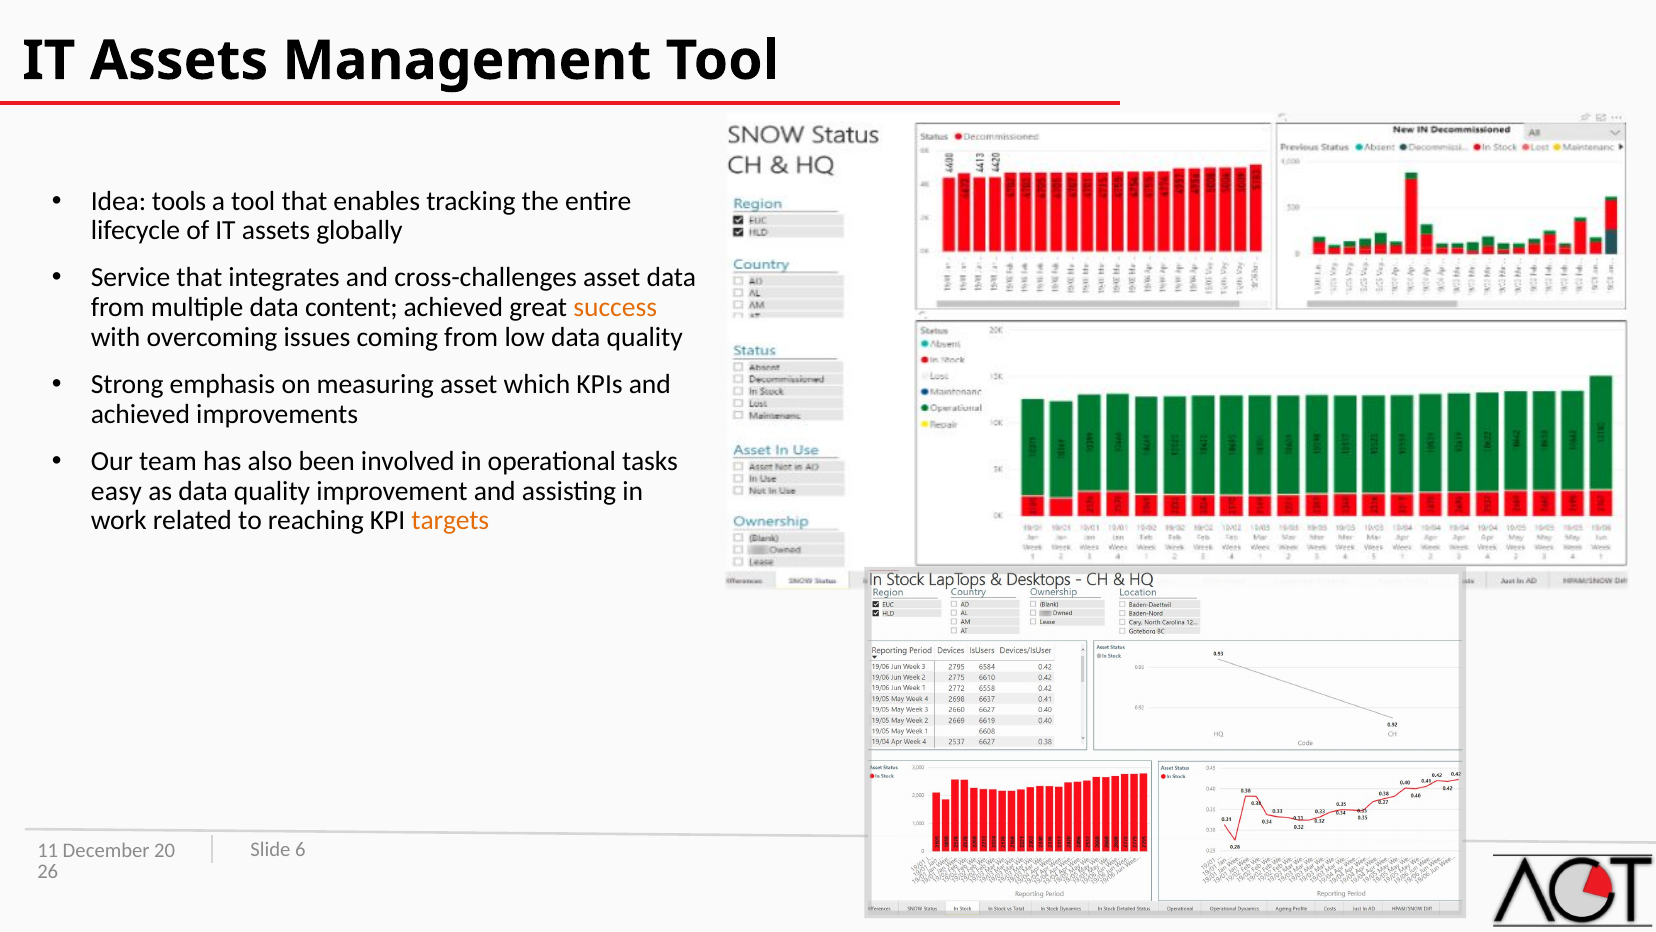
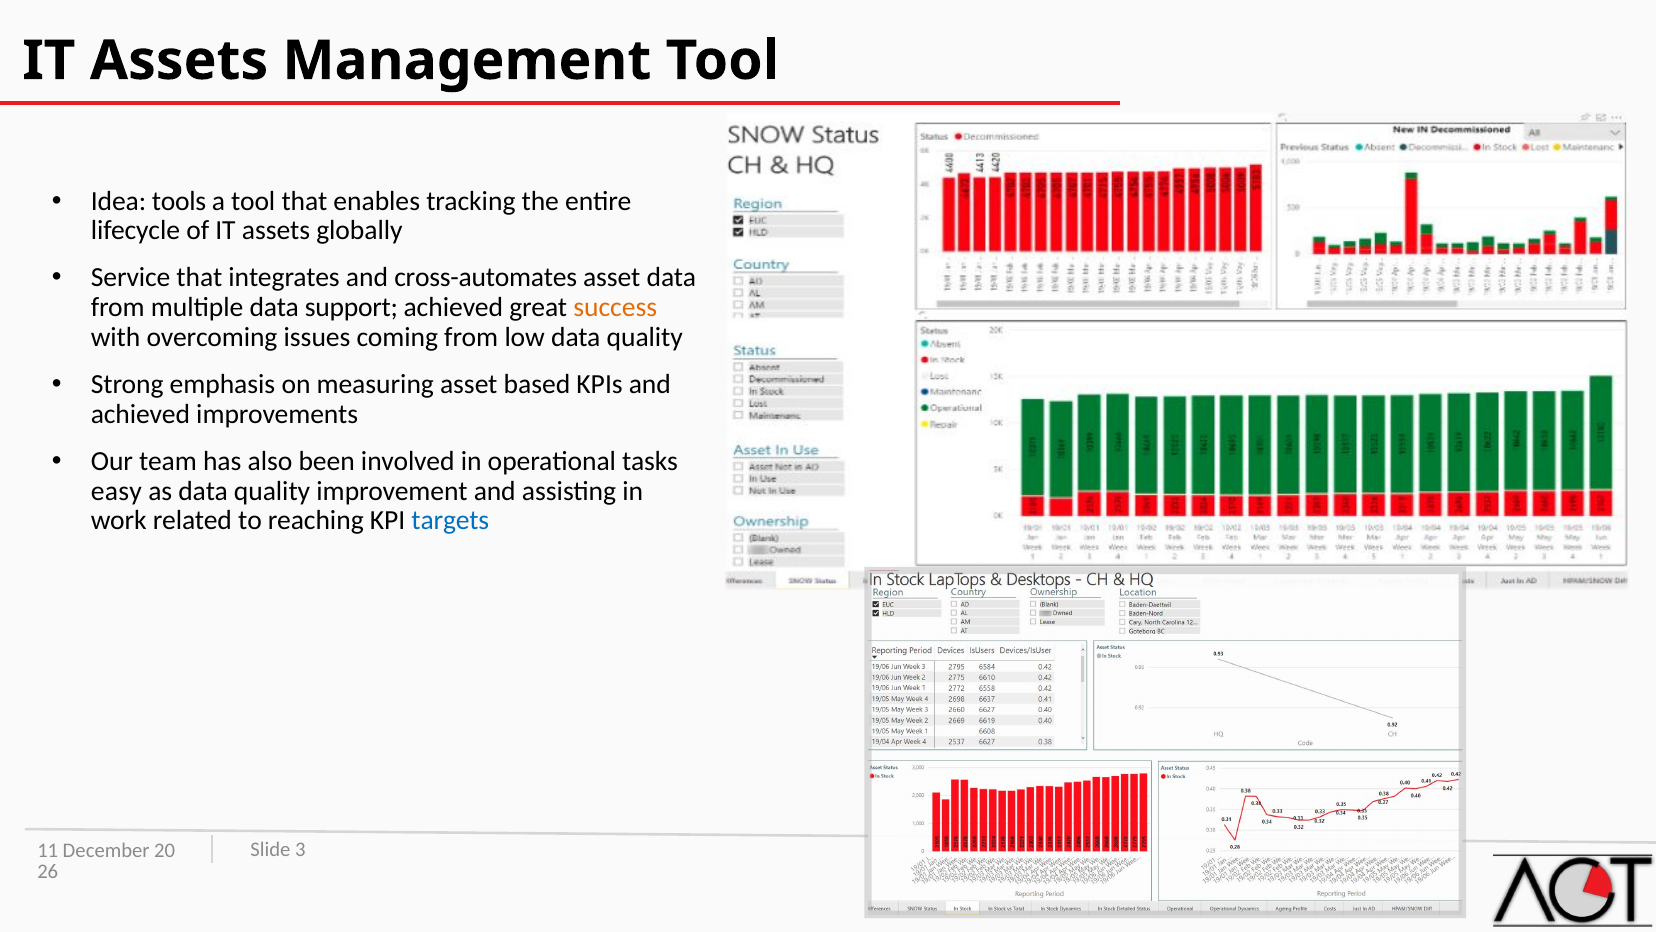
cross-challenges: cross-challenges -> cross-automates (486, 278)
content: content -> support (351, 307)
which: which -> based (537, 384)
targets colour: orange -> blue (450, 520)
6: 6 -> 3 (300, 849)
